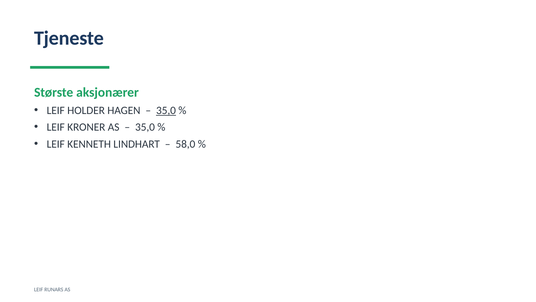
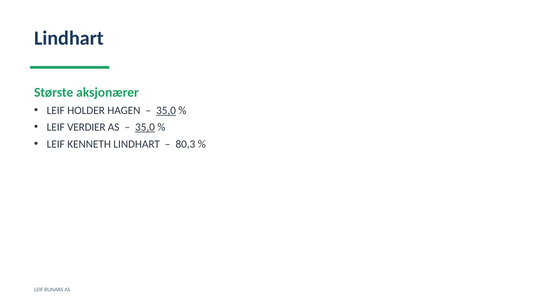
Tjeneste: Tjeneste -> Lindhart (69, 38)
KRONER: KRONER -> VERDIER (86, 127)
35,0 underline: none -> present (145, 127)
58,0: 58,0 -> 80,3 (185, 144)
